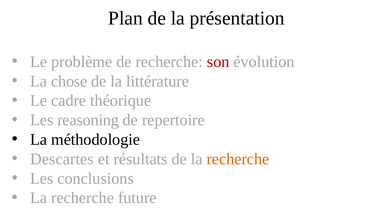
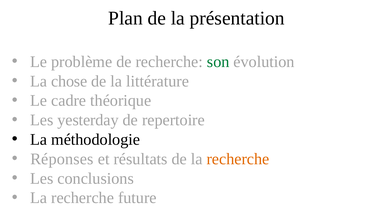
son colour: red -> green (218, 62)
reasoning: reasoning -> yesterday (88, 120)
Descartes: Descartes -> Réponses (62, 159)
